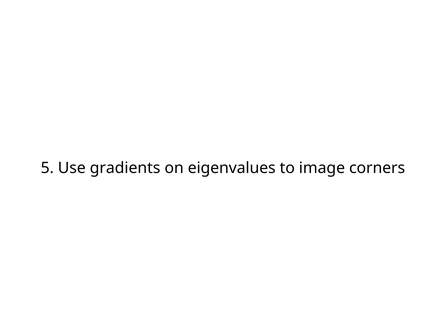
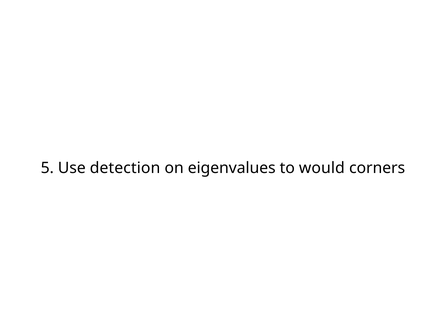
gradients: gradients -> detection (125, 168)
image: image -> would (322, 168)
